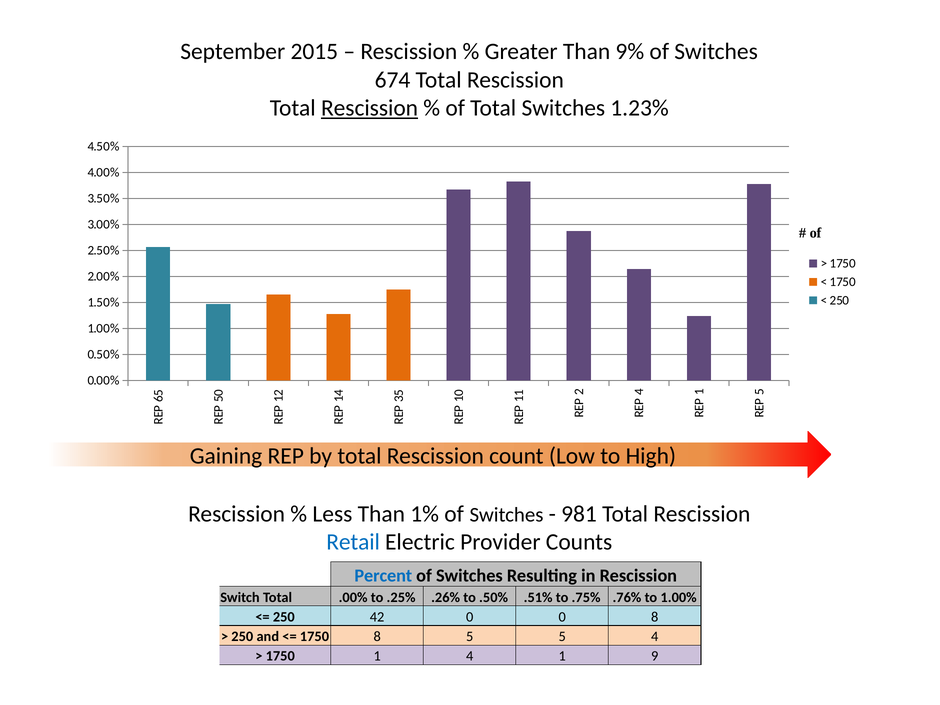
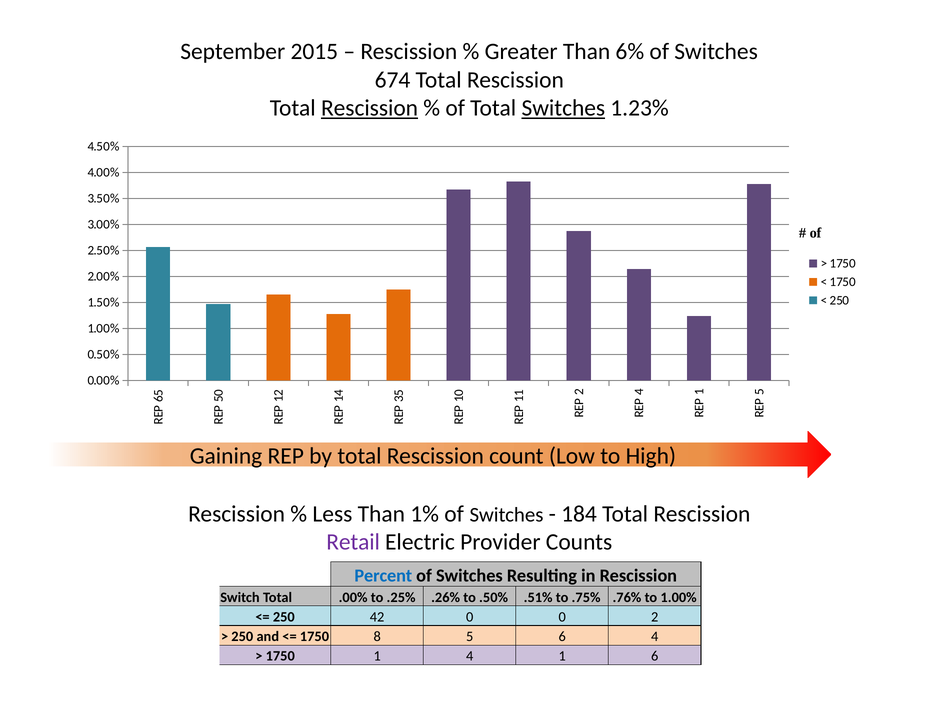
9%: 9% -> 6% (630, 52)
Switches underline: none -> present (563, 108)
981: 981 -> 184 (579, 514)
Retail colour: blue -> purple (353, 542)
0 8: 8 -> 2 (655, 617)
5 5: 5 -> 6 (562, 636)
1 9: 9 -> 6 (655, 656)
